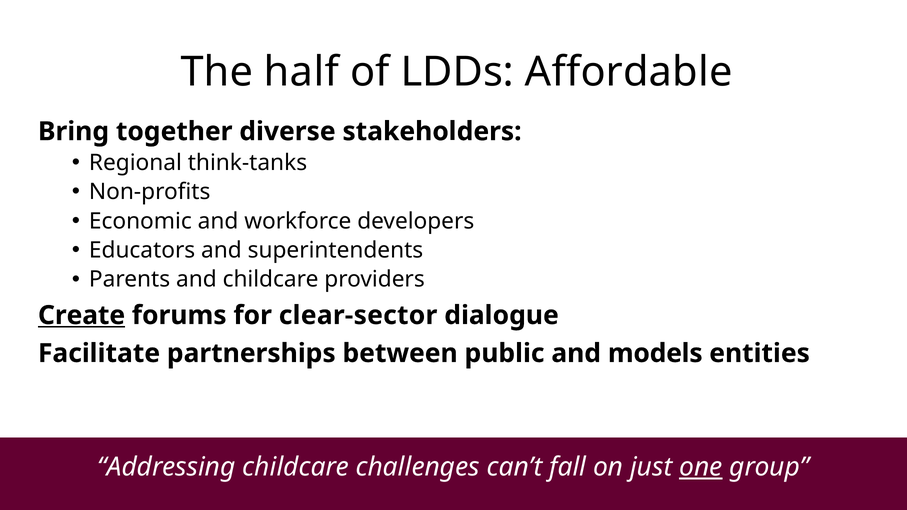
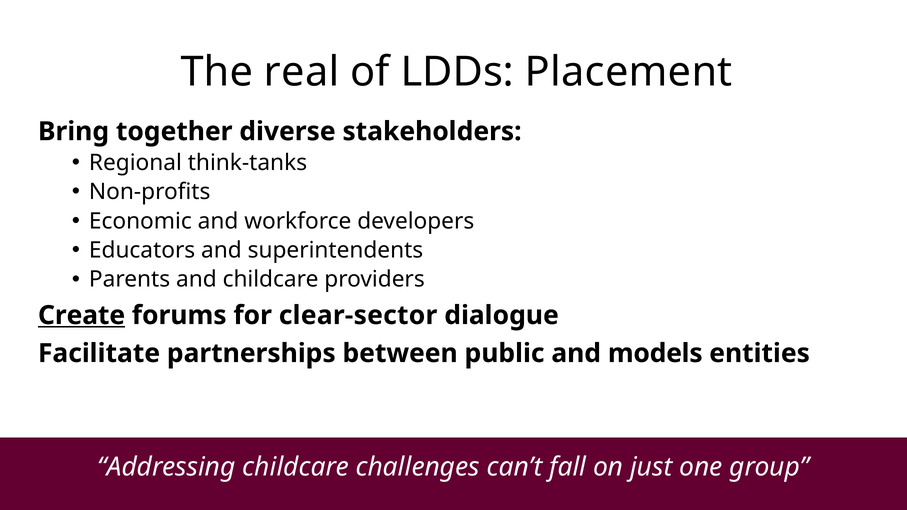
half: half -> real (302, 72)
Affordable: Affordable -> Placement (629, 72)
one underline: present -> none (701, 467)
